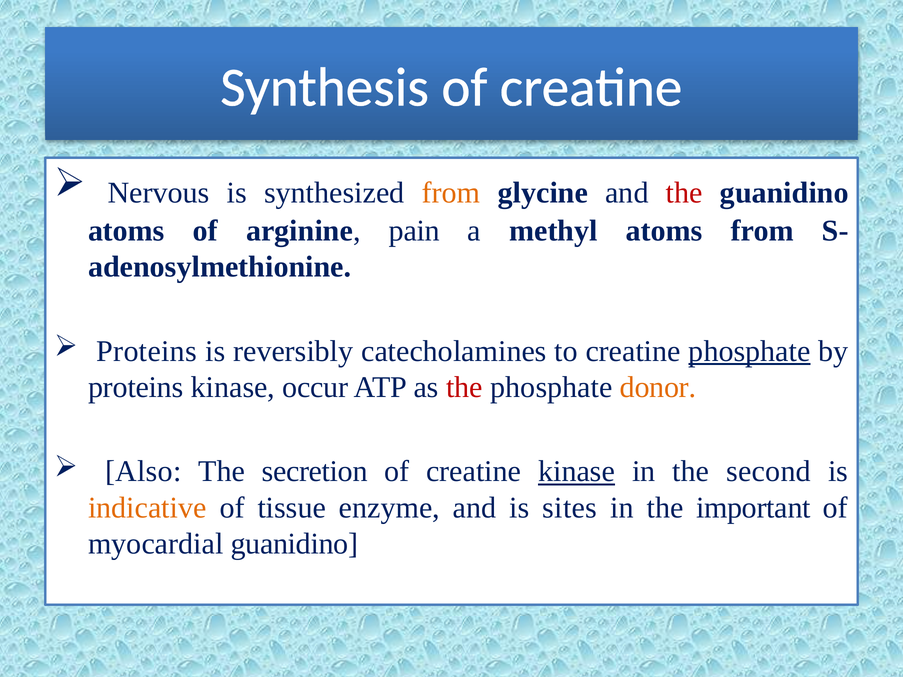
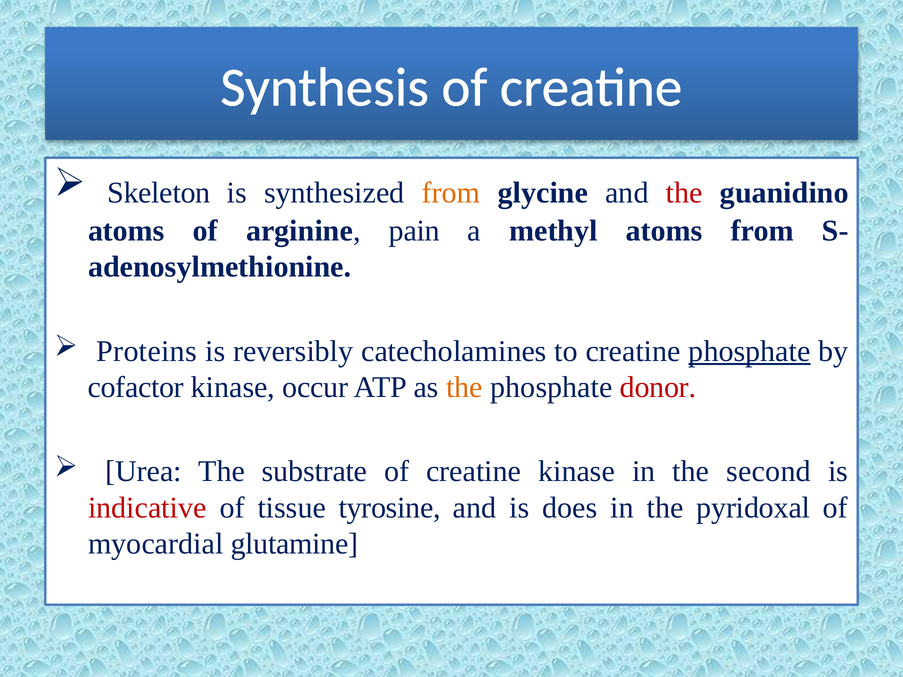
Nervous: Nervous -> Skeleton (159, 193)
proteins: proteins -> cofactor (136, 387)
the colour: red -> orange (464, 387)
donor colour: orange -> red (658, 387)
Also: Also -> Urea (143, 472)
secretion: secretion -> substrate (315, 472)
kinase underline: present -> none (577, 472)
indicative colour: orange -> red (147, 508)
enzyme: enzyme -> tyrosine (390, 508)
sites: sites -> does (570, 508)
important: important -> pyridoxal (753, 508)
myocardial guanidino: guanidino -> glutamine (294, 544)
